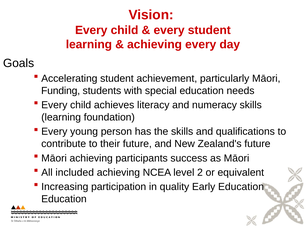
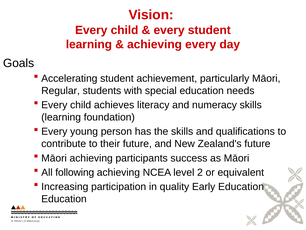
Funding: Funding -> Regular (61, 90)
included: included -> following (75, 172)
